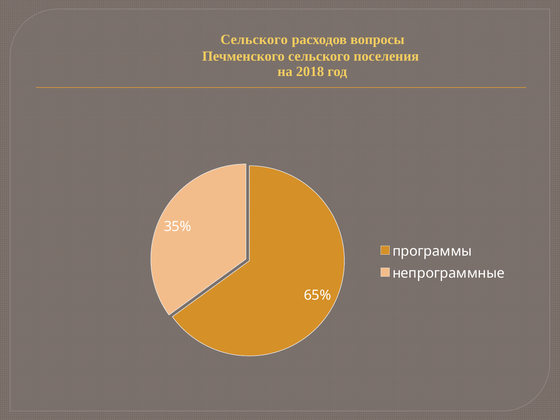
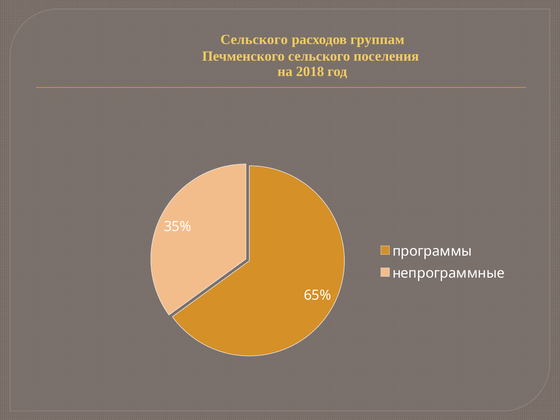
вопросы: вопросы -> группам (377, 40)
